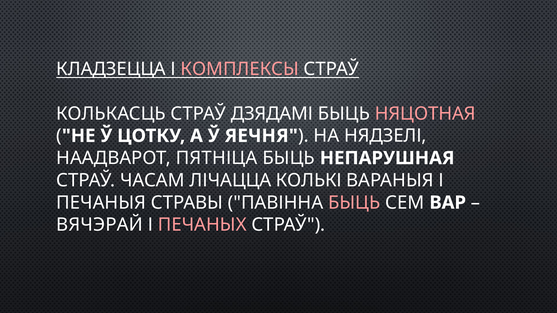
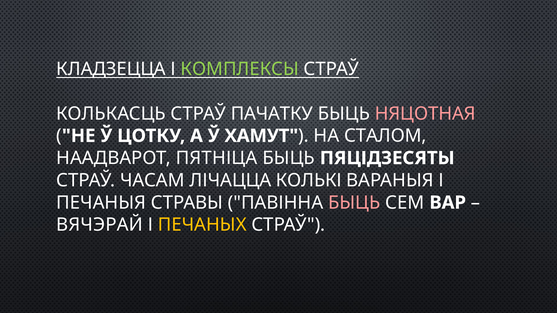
КОМПЛЕКСЫ colour: pink -> light green (240, 69)
ДЗЯДАМІ: ДЗЯДАМІ -> ПАЧАТКУ (272, 114)
ЯЕЧНЯ: ЯЕЧНЯ -> ХАМУТ (261, 136)
НЯДЗЕЛІ: НЯДЗЕЛІ -> СТАЛОМ (385, 136)
НЕПАРУШНАЯ: НЕПАРУШНАЯ -> ПЯЦІДЗЕСЯТЫ (387, 158)
ПЕЧАНЫХ colour: pink -> yellow (202, 225)
